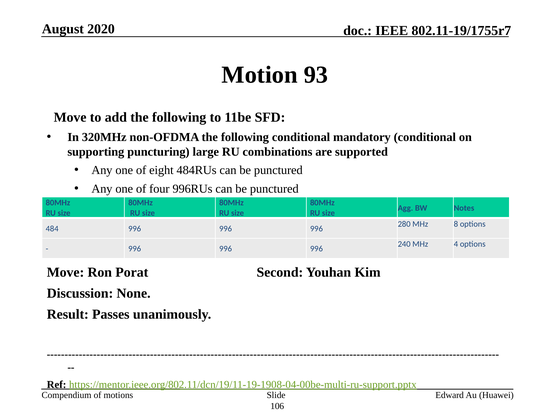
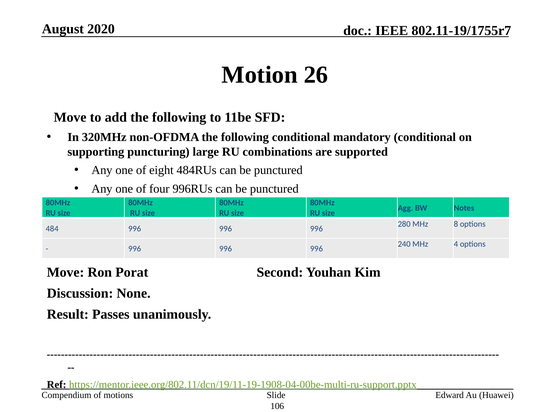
93: 93 -> 26 (316, 75)
